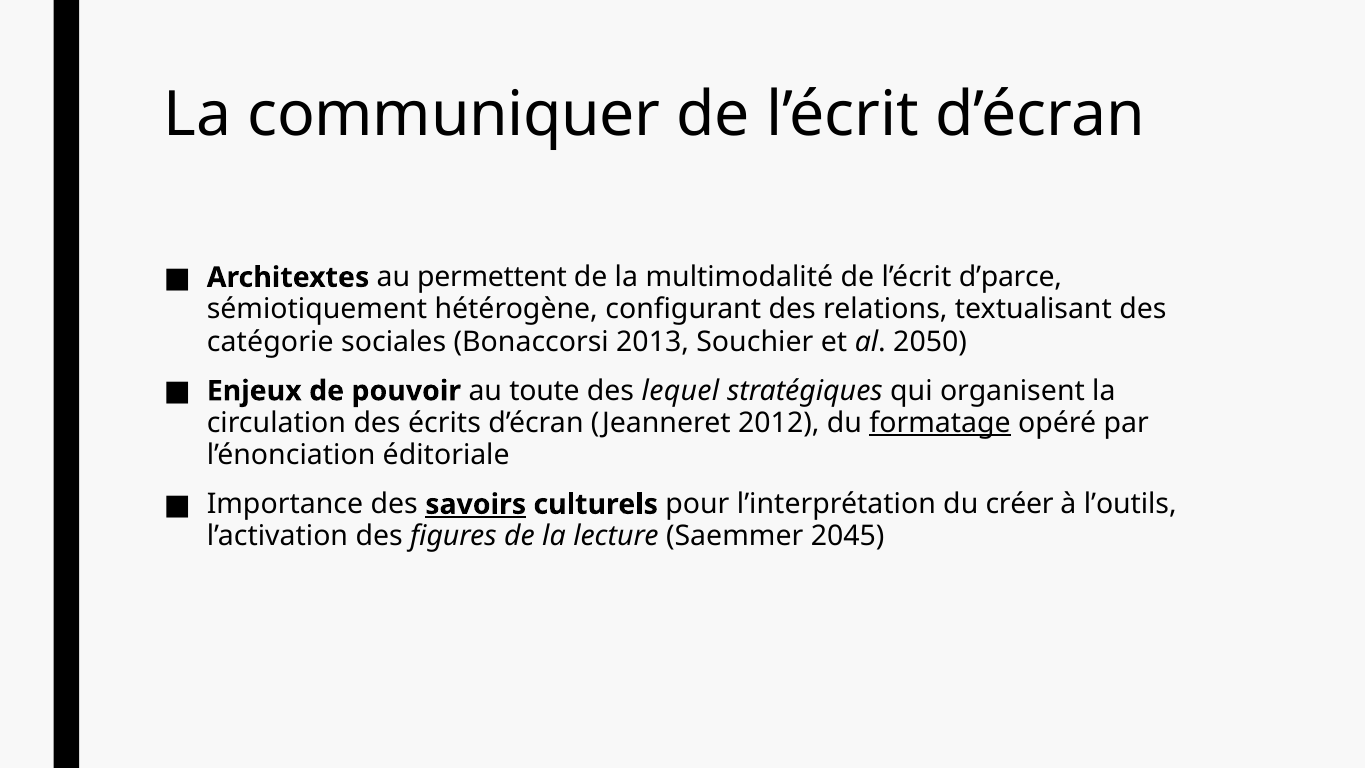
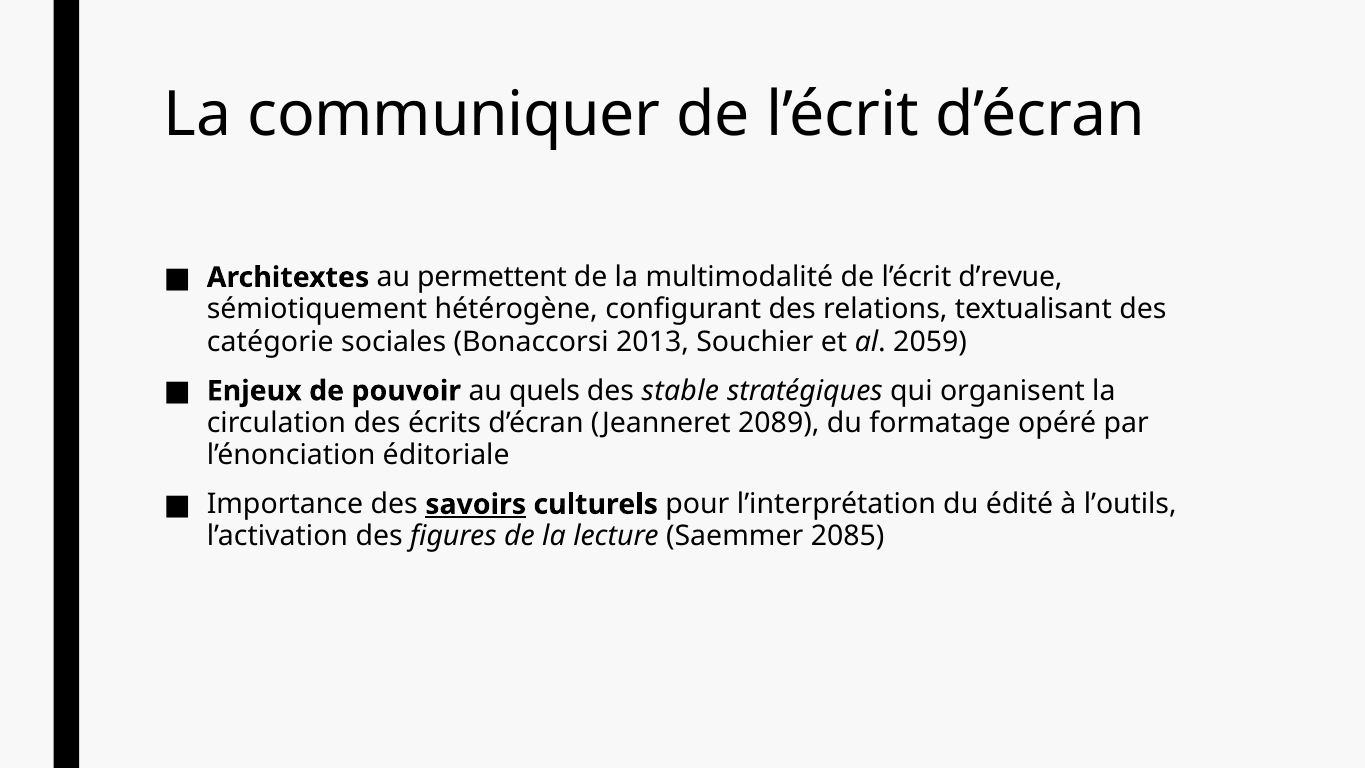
d’parce: d’parce -> d’revue (1010, 277)
2050: 2050 -> 2059 (930, 342)
toute: toute -> quels (545, 391)
lequel: lequel -> stable (680, 391)
2012: 2012 -> 2089 (779, 423)
formatage underline: present -> none (940, 423)
créer: créer -> édité (1019, 504)
2045: 2045 -> 2085 (848, 536)
